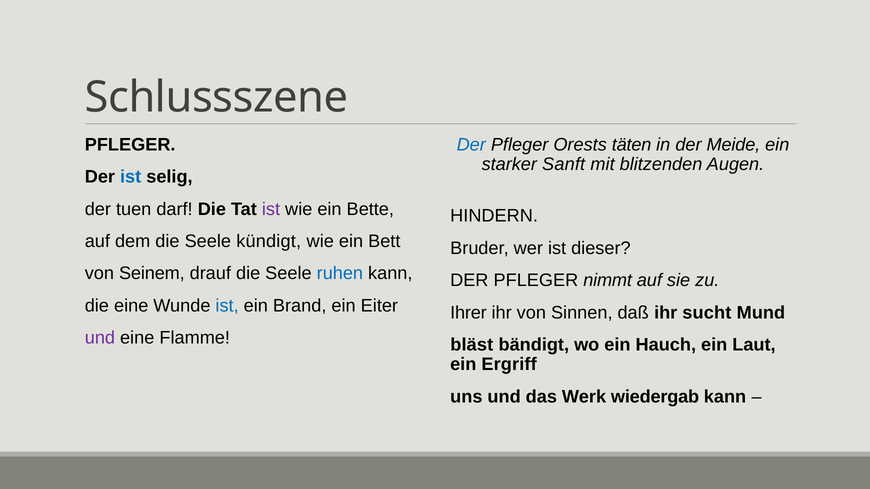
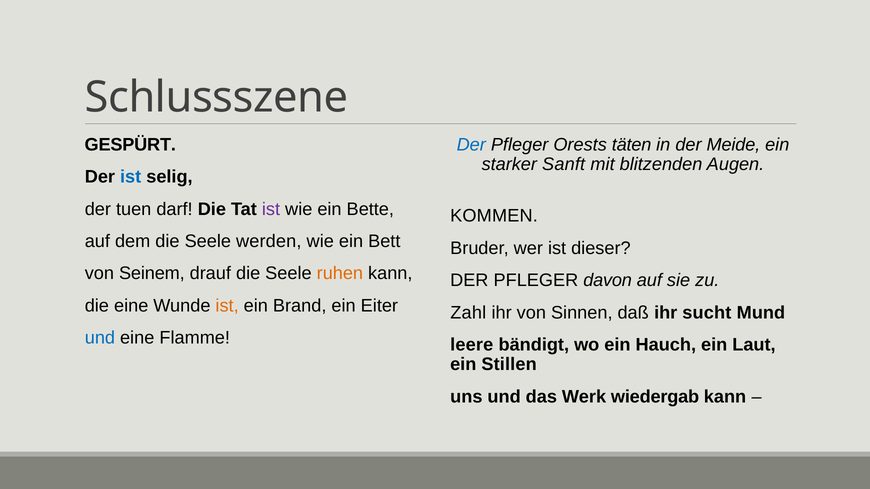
PFLEGER: PFLEGER -> GESPÜRT (130, 145)
HINDERN: HINDERN -> KOMMEN (494, 216)
kündigt: kündigt -> werden (269, 241)
ruhen colour: blue -> orange (340, 274)
nimmt: nimmt -> davon (608, 281)
ist colour: blue -> orange (227, 306)
Ihrer: Ihrer -> Zahl (468, 313)
und colour: purple -> blue (100, 338)
bläst: bläst -> leere (472, 345)
Ergriff: Ergriff -> Stillen (509, 365)
